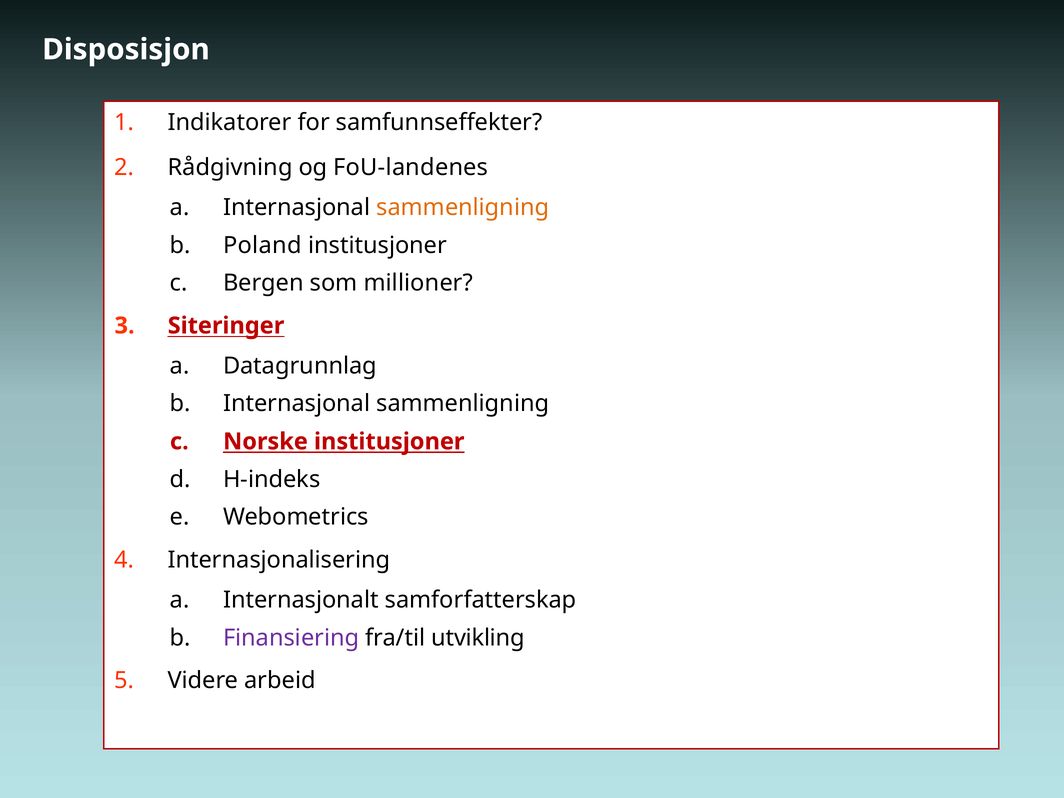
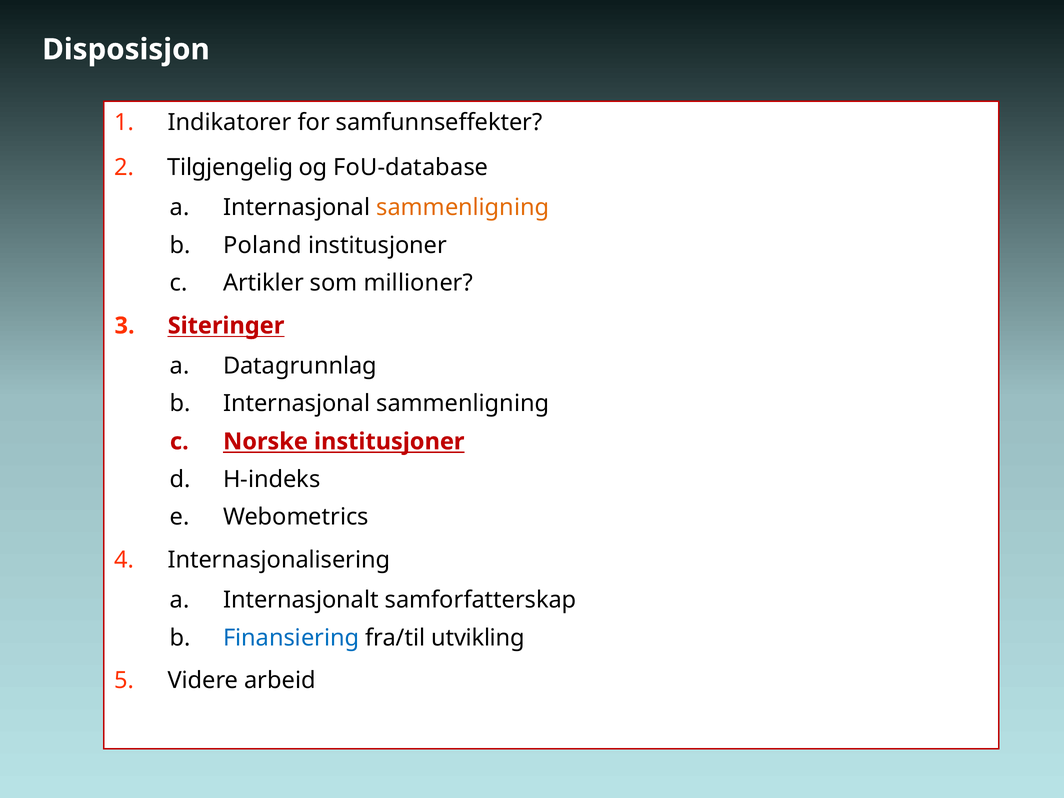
Rådgivning: Rådgivning -> Tilgjengelig (230, 167)
FoU-landenes: FoU-landenes -> FoU-database (411, 167)
Bergen: Bergen -> Artikler (263, 283)
Finansiering colour: purple -> blue (291, 638)
